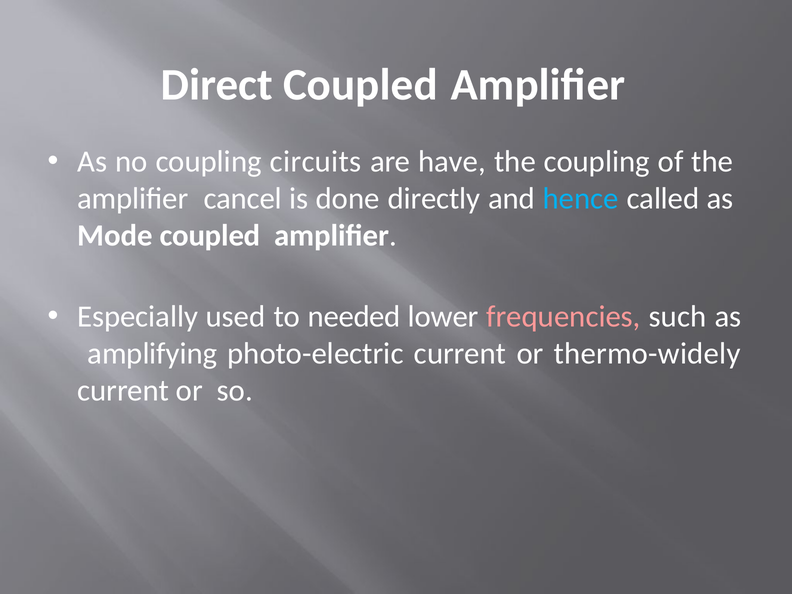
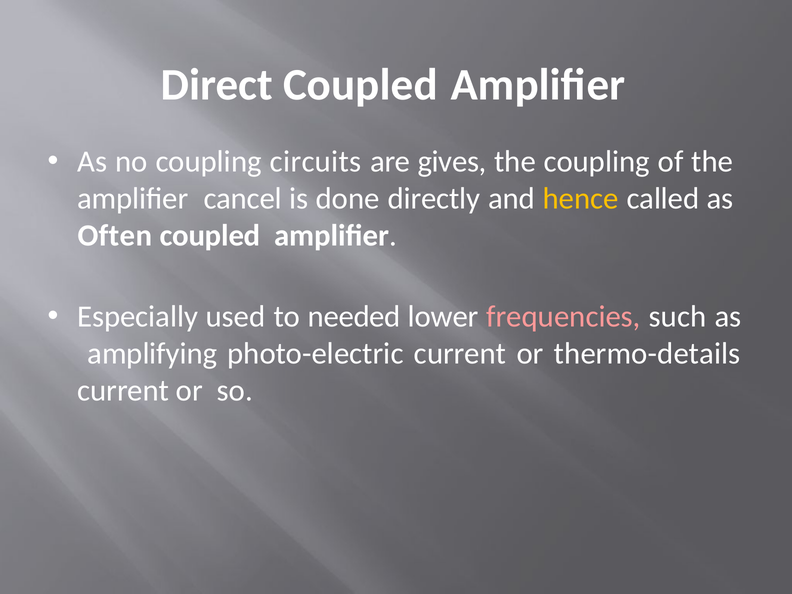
have: have -> gives (452, 162)
hence colour: light blue -> yellow (581, 199)
Mode: Mode -> Often (115, 236)
thermo-widely: thermo-widely -> thermo-details (647, 354)
